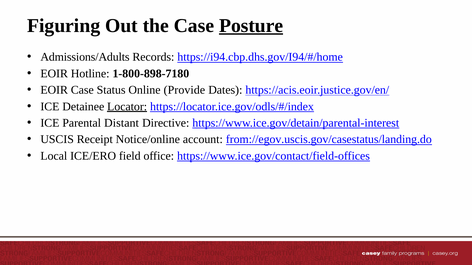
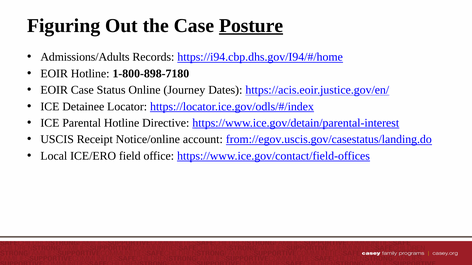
Provide: Provide -> Journey (184, 90)
Locator underline: present -> none (127, 107)
Parental Distant: Distant -> Hotline (122, 123)
